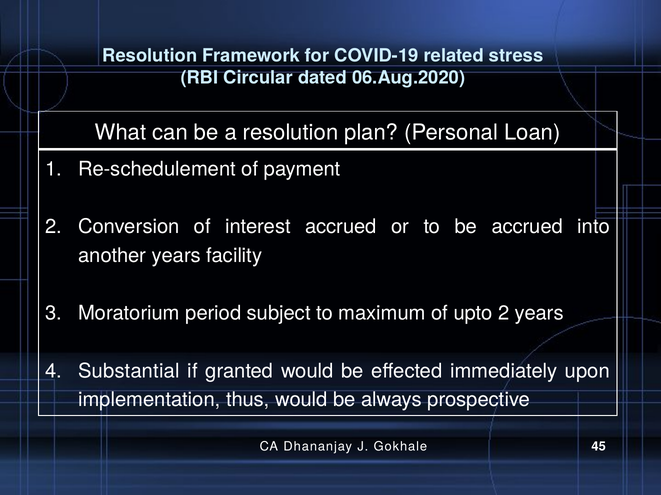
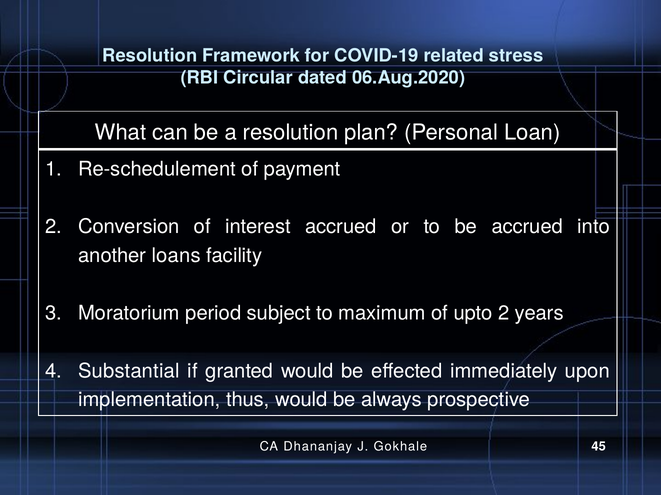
another years: years -> loans (176, 256)
